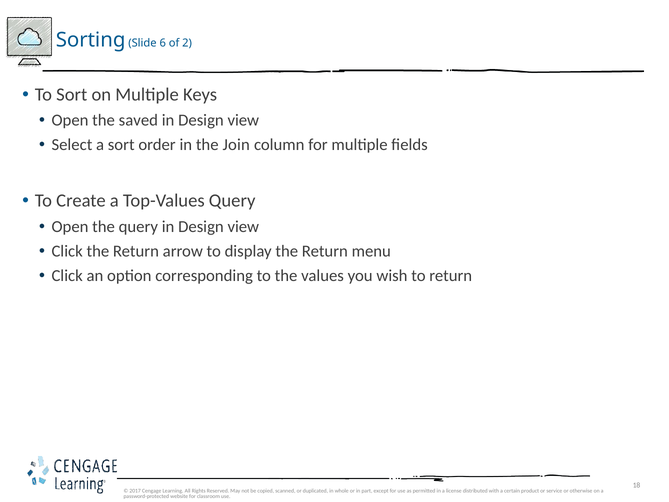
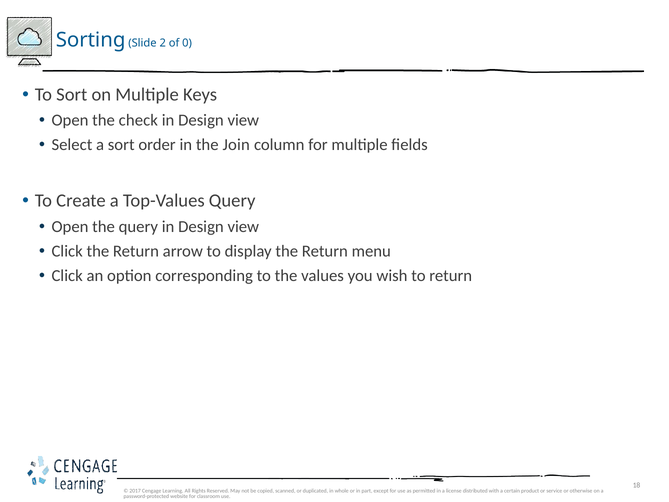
6: 6 -> 2 (163, 43)
2: 2 -> 0 (187, 43)
saved: saved -> check (138, 120)
